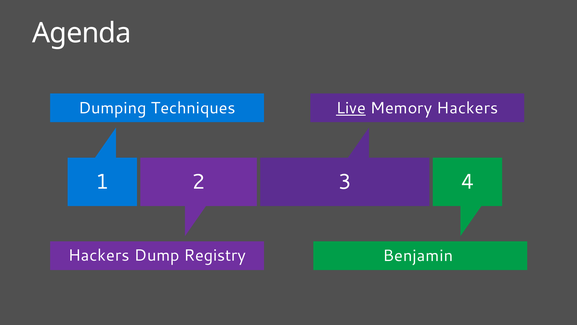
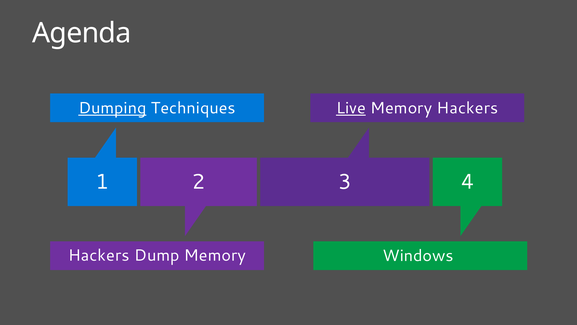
Dumping underline: none -> present (112, 108)
Dump Registry: Registry -> Memory (215, 255)
Benjamin: Benjamin -> Windows (418, 256)
